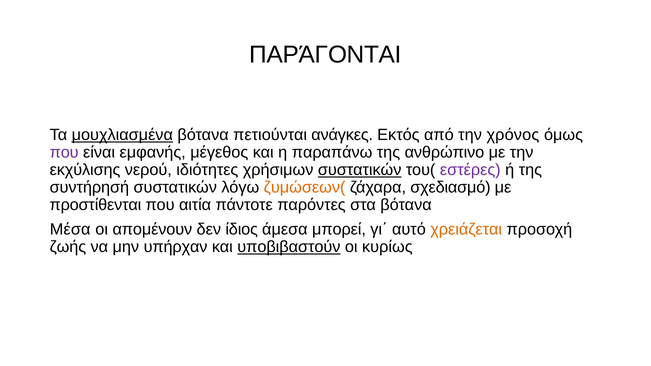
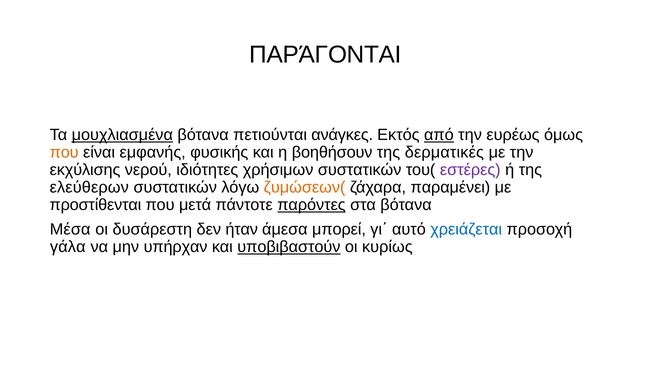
από underline: none -> present (439, 135)
χρόνος: χρόνος -> ευρέως (513, 135)
που colour: purple -> orange (64, 152)
μέγεθος: μέγεθος -> φυσικής (219, 152)
παραπάνω: παραπάνω -> βοηθήσουν (332, 152)
ανθρώπινο: ανθρώπινο -> δερματικές (444, 152)
συστατικών underline: present -> none (360, 170)
συντήρησή: συντήρησή -> ελεύθερων (89, 188)
σχεδιασμό: σχεδιασμό -> παραμένει (450, 188)
αιτία: αιτία -> μετά (195, 205)
παρόντες underline: none -> present (311, 205)
απομένουν: απομένουν -> δυσάρεστη (152, 230)
ίδιος: ίδιος -> ήταν (242, 230)
χρειάζεται colour: orange -> blue (466, 230)
ζωής: ζωής -> γάλα (68, 247)
